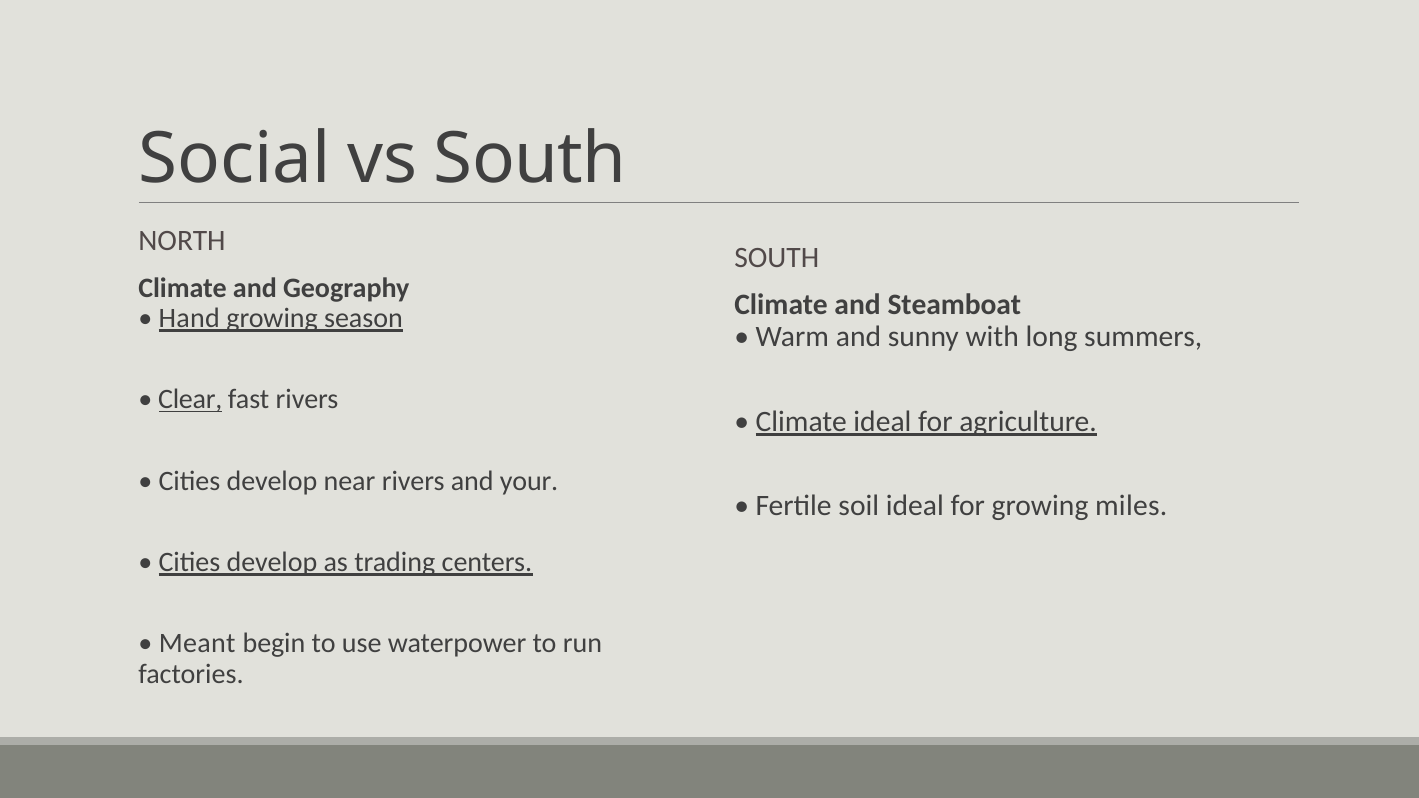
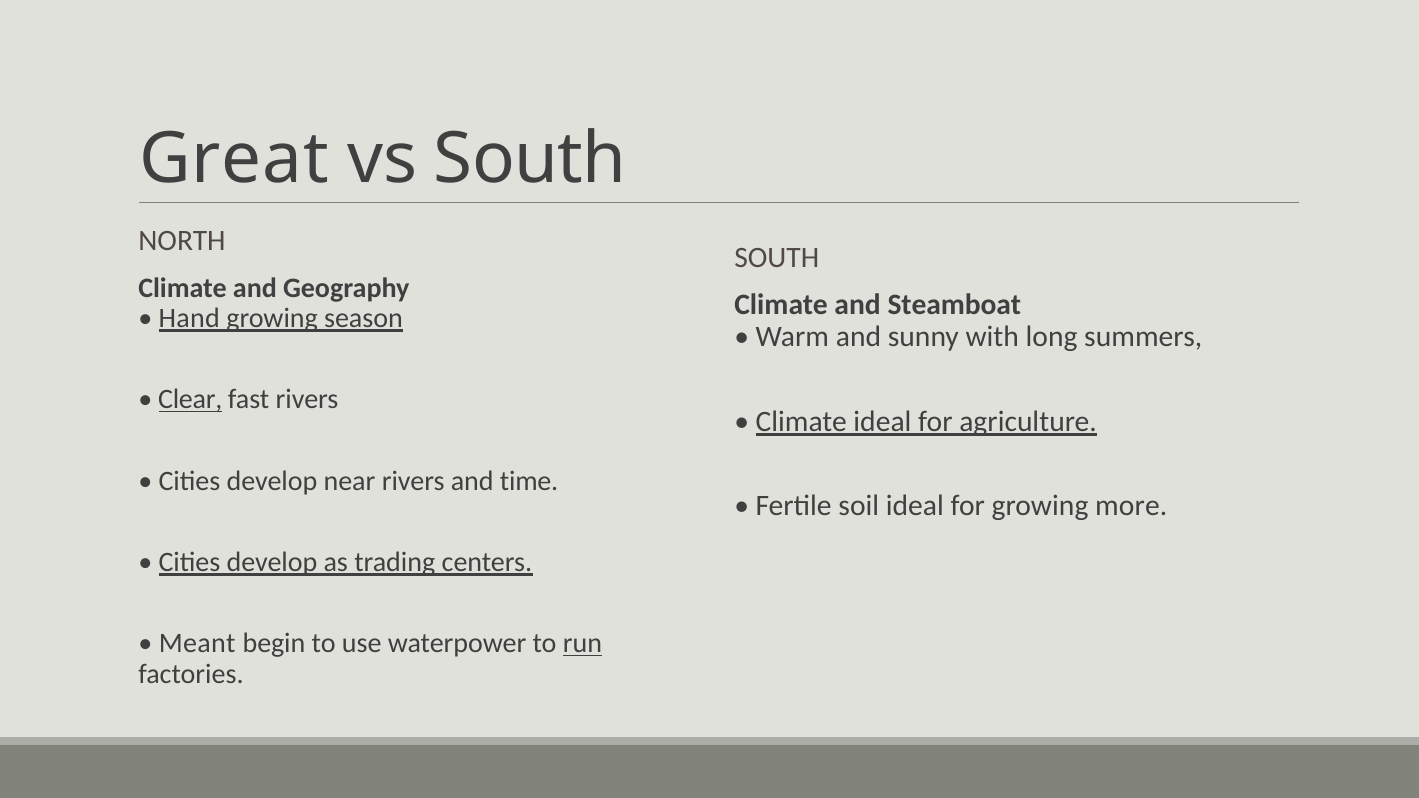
Social: Social -> Great (234, 159)
your: your -> time (529, 481)
miles: miles -> more (1131, 506)
run underline: none -> present (582, 644)
